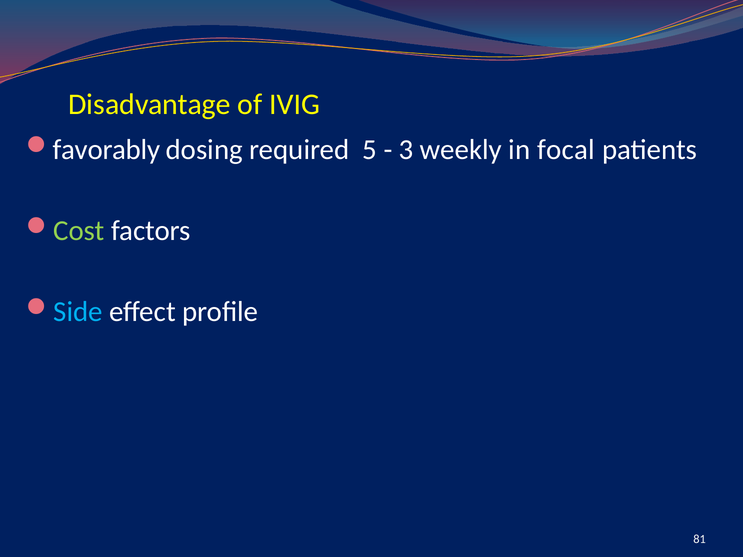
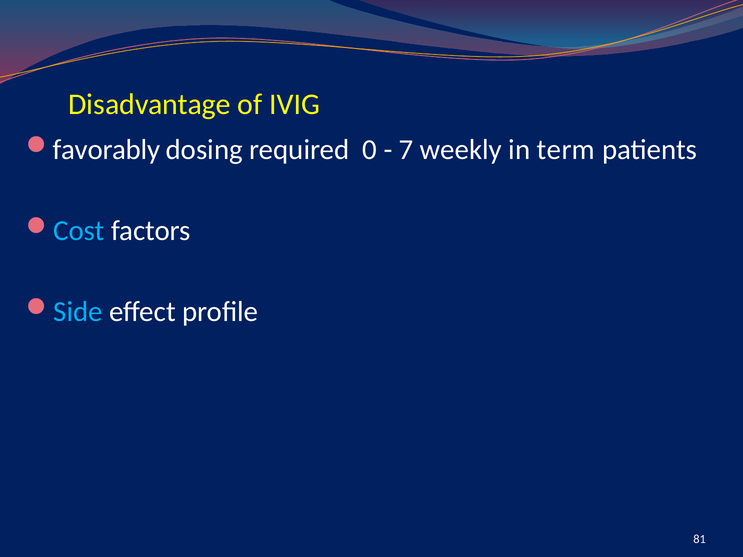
5: 5 -> 0 (370, 150)
3: 3 -> 7 (406, 150)
focal: focal -> term (566, 150)
Cost colour: light green -> light blue (79, 231)
